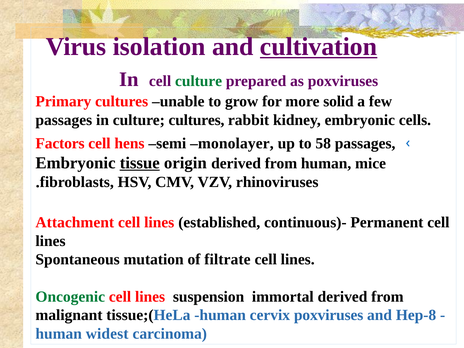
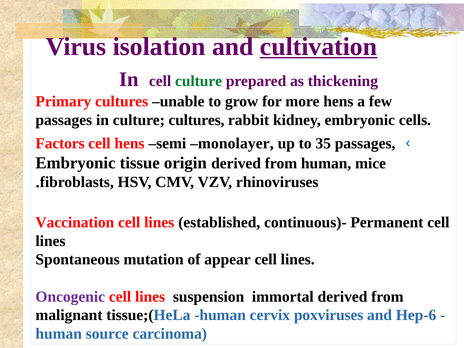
as poxviruses: poxviruses -> thickening (343, 81)
more solid: solid -> hens (338, 102)
58: 58 -> 35 (323, 143)
tissue underline: present -> none (140, 163)
Attachment: Attachment -> Vaccination (75, 222)
filtrate: filtrate -> appear (227, 260)
Oncogenic colour: green -> purple (70, 297)
Hep-8: Hep-8 -> Hep-6 (416, 315)
widest: widest -> source (107, 334)
